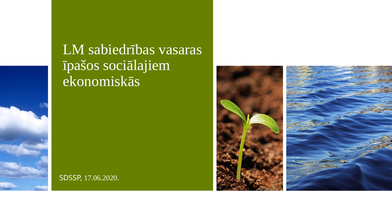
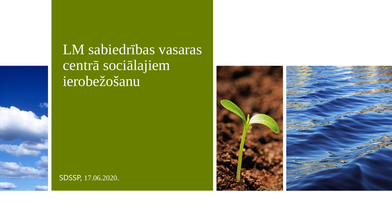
īpašos: īpašos -> centrā (81, 66)
ekonomiskās: ekonomiskās -> ierobežošanu (102, 81)
